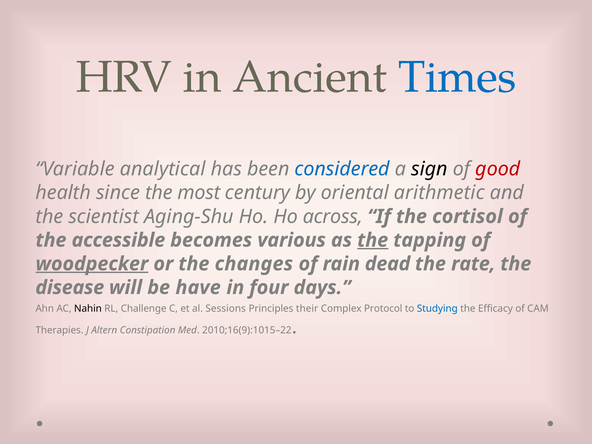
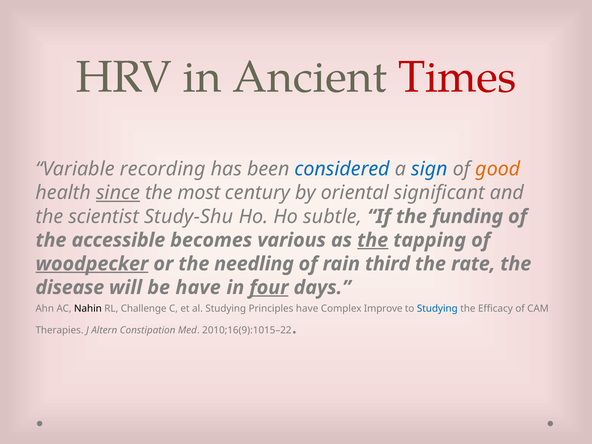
Times colour: blue -> red (457, 77)
analytical: analytical -> recording (163, 169)
sign colour: black -> blue (429, 169)
good colour: red -> orange (498, 169)
since underline: none -> present (118, 193)
arithmetic: arithmetic -> significant (439, 193)
Aging-Shu: Aging-Shu -> Study-Shu (189, 216)
across: across -> subtle (333, 216)
cortisol: cortisol -> funding (468, 216)
changes: changes -> needling (254, 264)
dead: dead -> third (388, 264)
four underline: none -> present (269, 288)
al Sessions: Sessions -> Studying (226, 309)
Principles their: their -> have (307, 309)
Protocol: Protocol -> Improve (383, 309)
